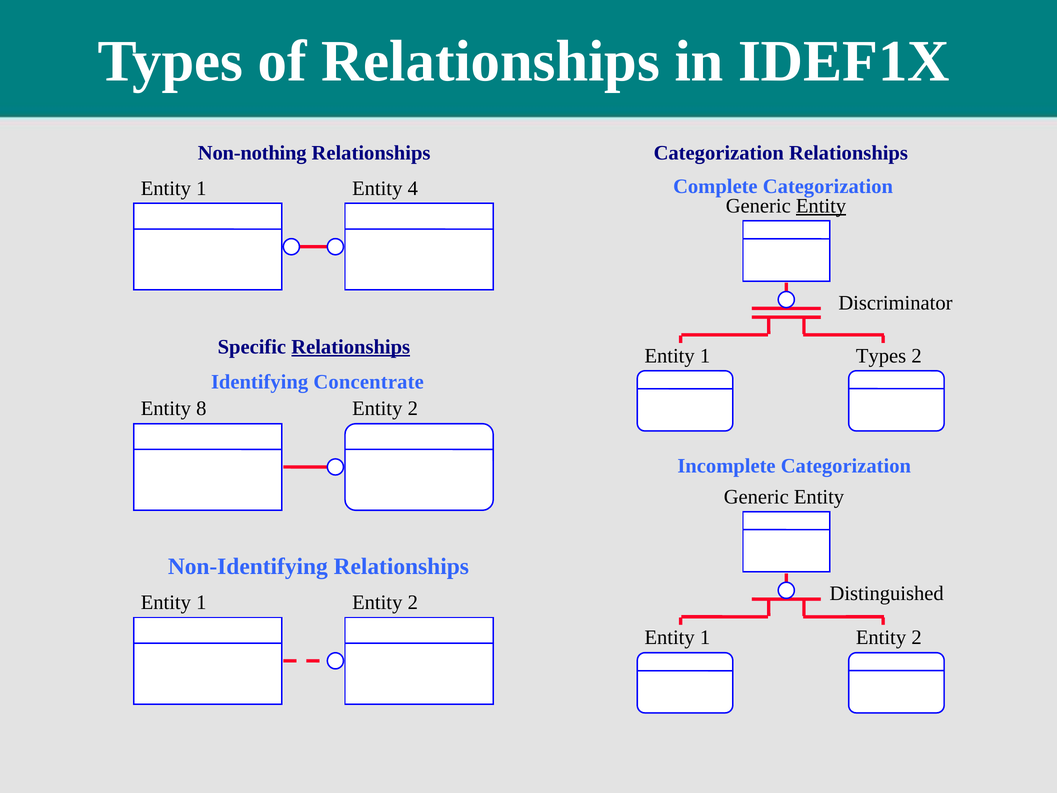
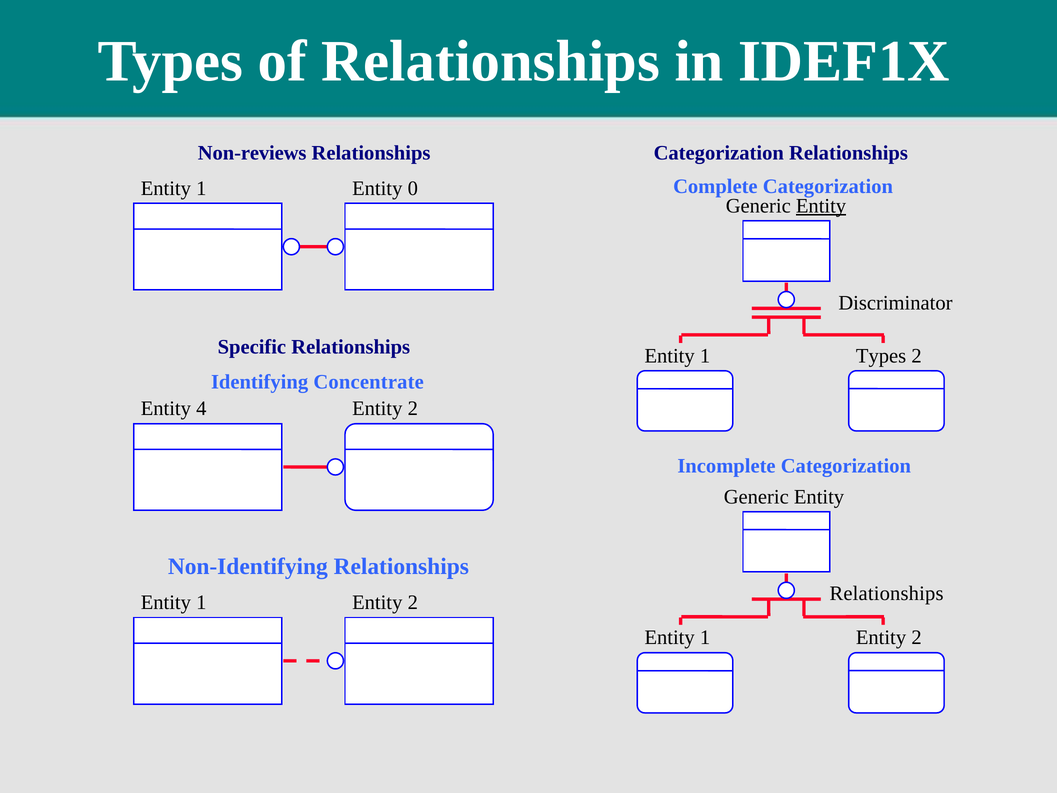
Non-nothing: Non-nothing -> Non-reviews (252, 153)
4: 4 -> 0 (413, 188)
Relationships underline: present -> none (351, 347)
8: 8 -> 4 (201, 408)
Distinguished: Distinguished -> Relationships (887, 593)
